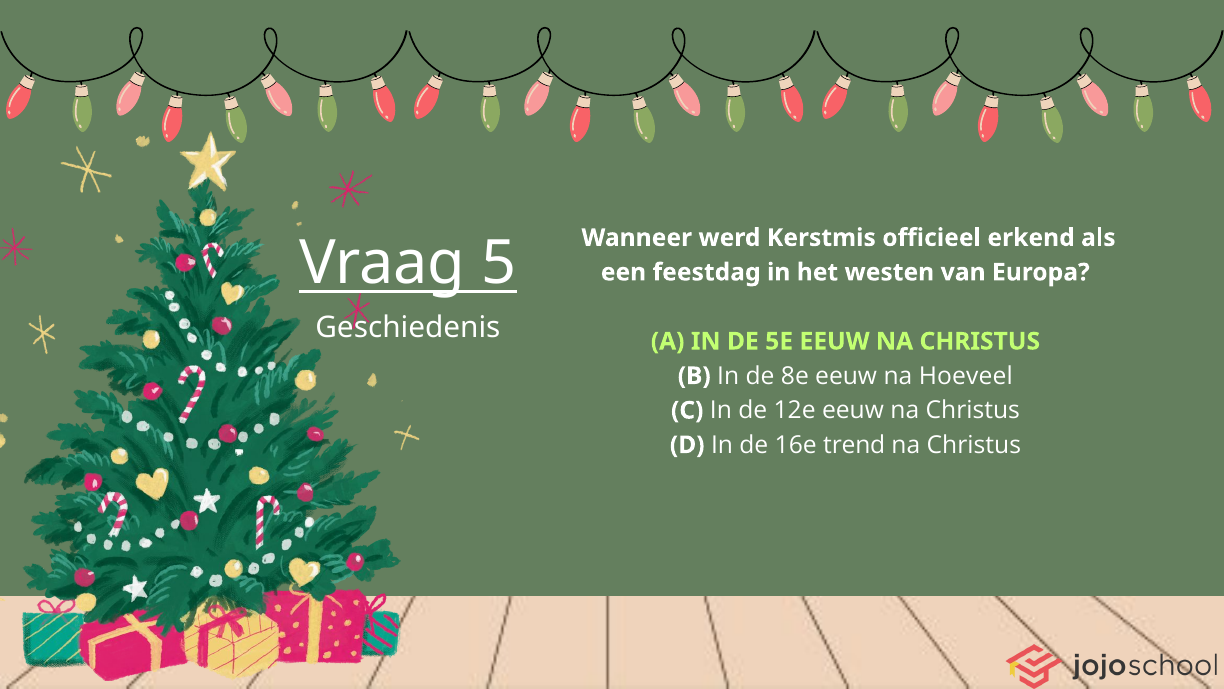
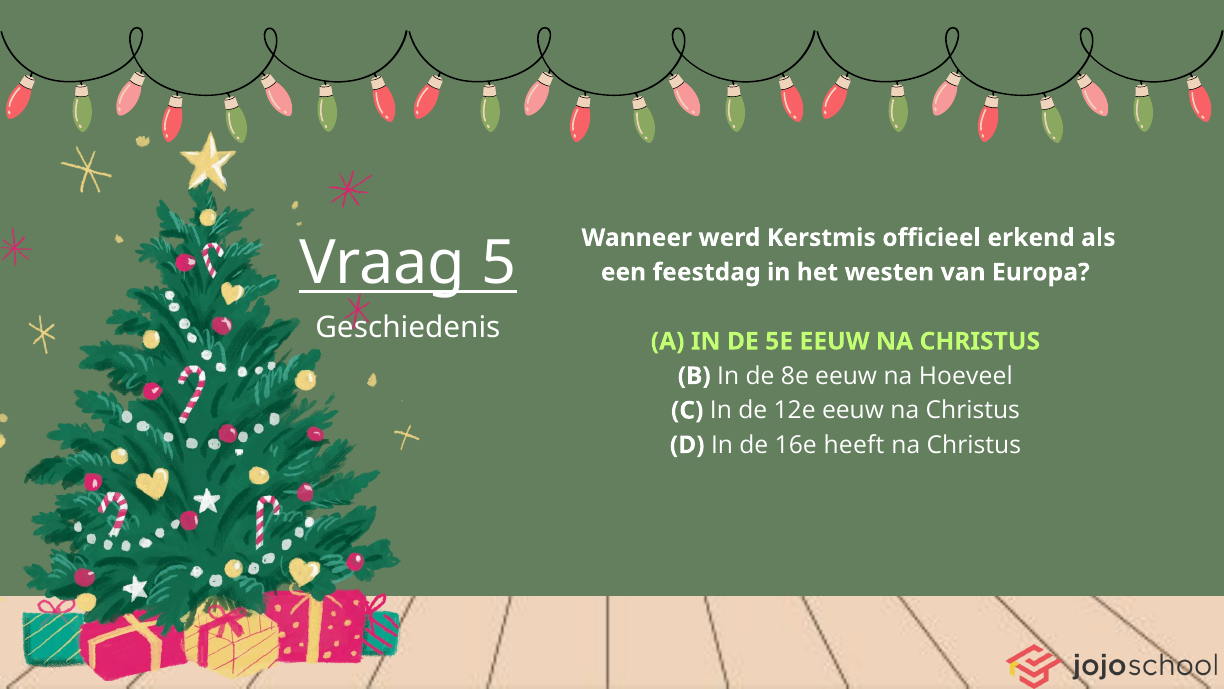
trend: trend -> heeft (854, 445)
